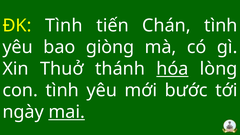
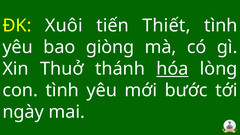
ĐK Tình: Tình -> Xuôi (64, 26)
Chán: Chán -> Thiết (166, 26)
mai underline: present -> none (67, 112)
